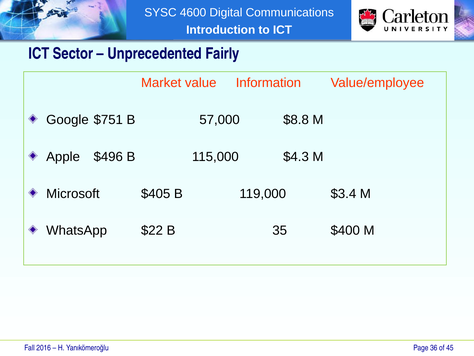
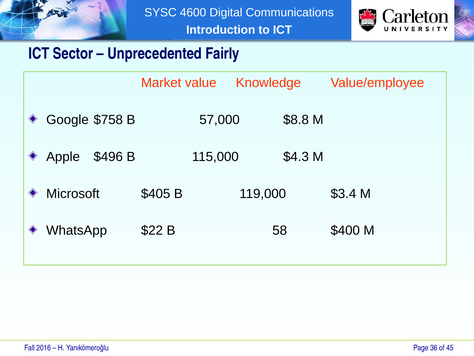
Information: Information -> Knowledge (268, 83)
$751: $751 -> $758 (108, 120)
35: 35 -> 58 (280, 230)
